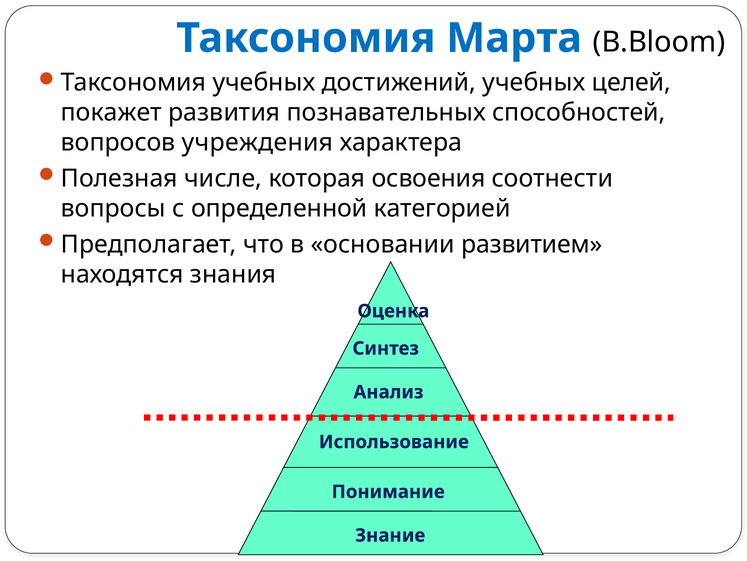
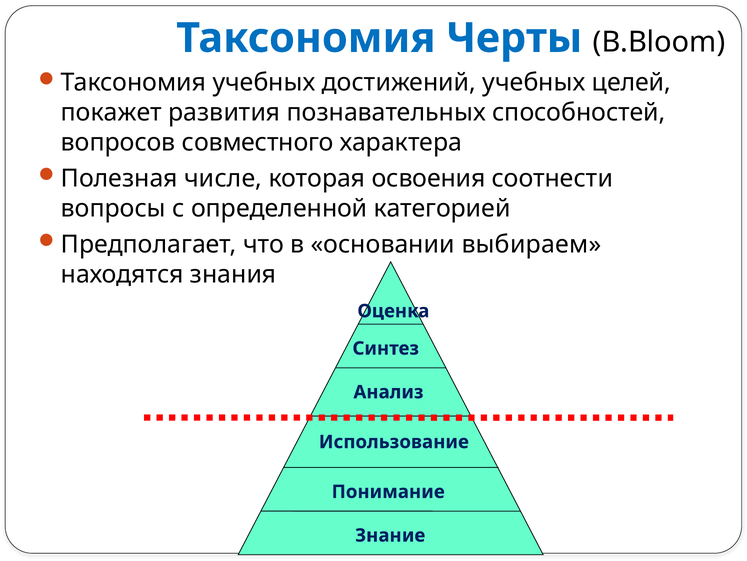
Марта: Марта -> Черты (514, 38)
учреждения: учреждения -> совместного (258, 142)
развитием: развитием -> выбираем (531, 244)
